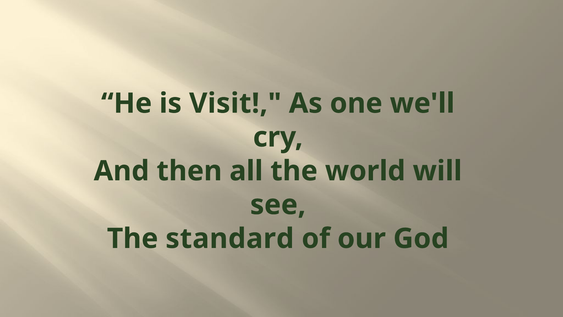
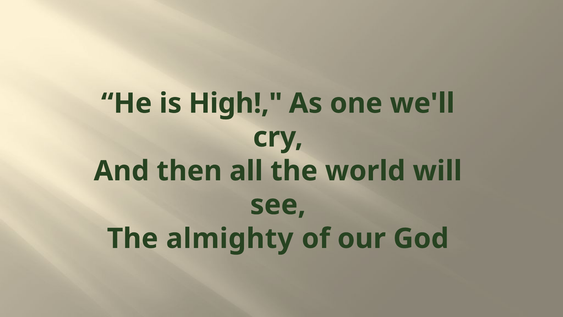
Visit: Visit -> High (235, 103)
standard: standard -> almighty (230, 238)
